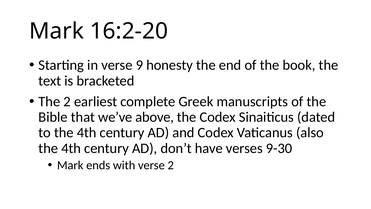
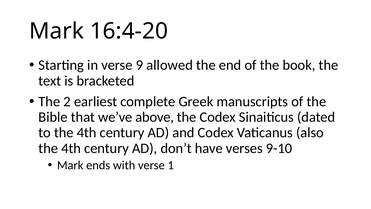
16:2-20: 16:2-20 -> 16:4-20 (129, 31)
honesty: honesty -> allowed (170, 65)
9-30: 9-30 -> 9-10 (279, 148)
verse 2: 2 -> 1 (171, 165)
